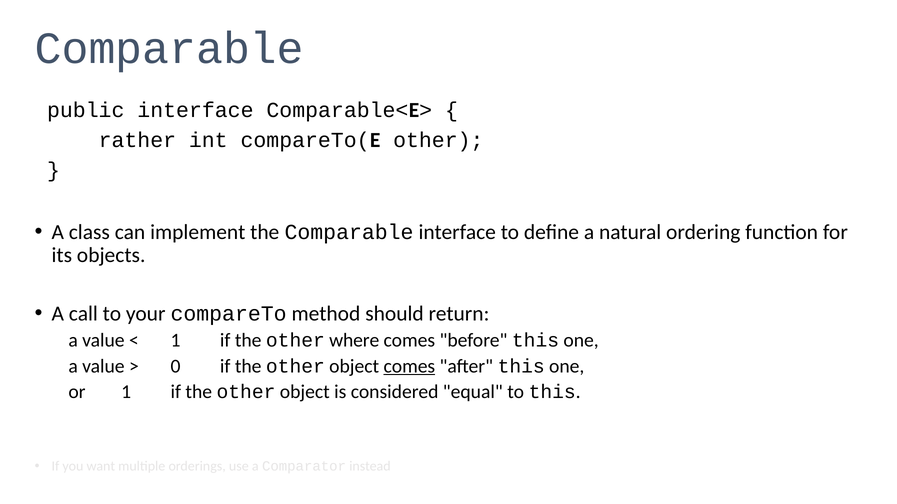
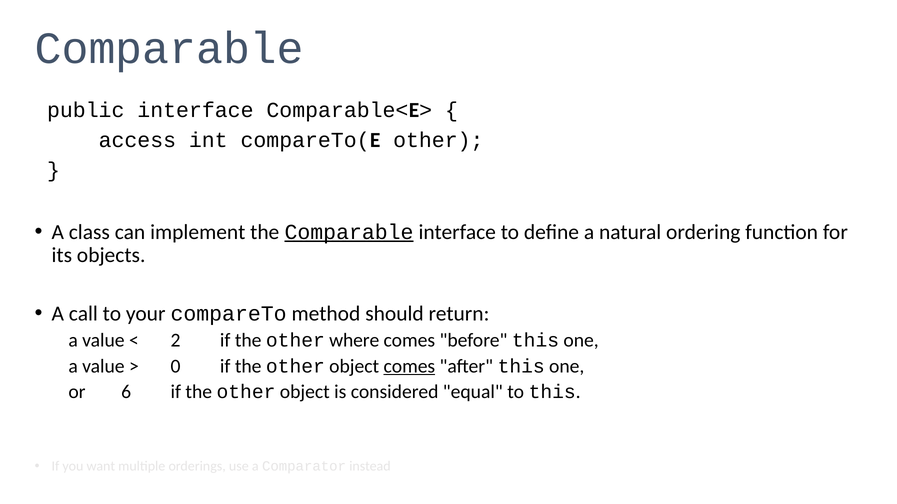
rather: rather -> access (137, 140)
Comparable underline: none -> present (349, 232)
1: 1 -> 2 (176, 341)
or 1: 1 -> 6 (126, 392)
